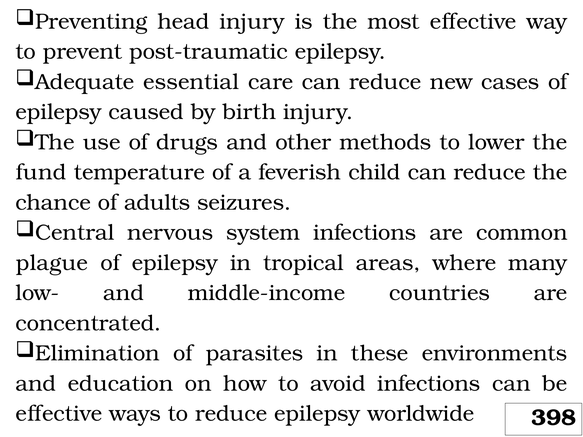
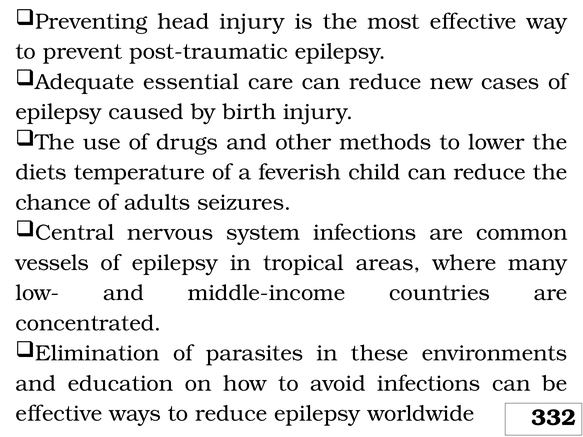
fund: fund -> diets (41, 172)
plague: plague -> vessels (52, 263)
398: 398 -> 332 (554, 418)
